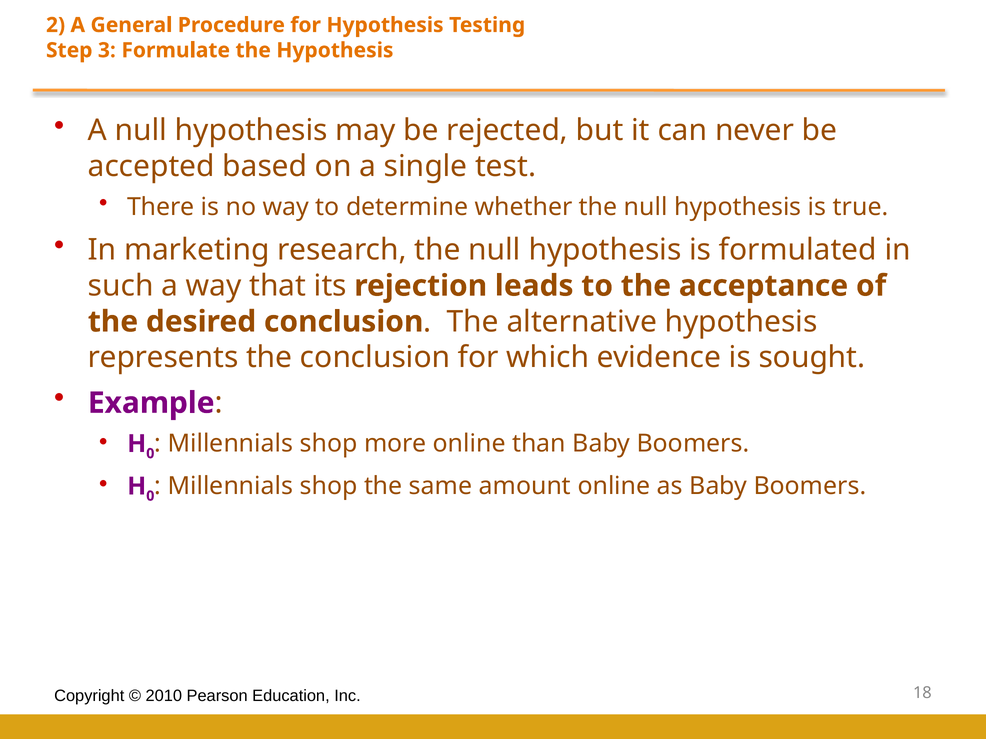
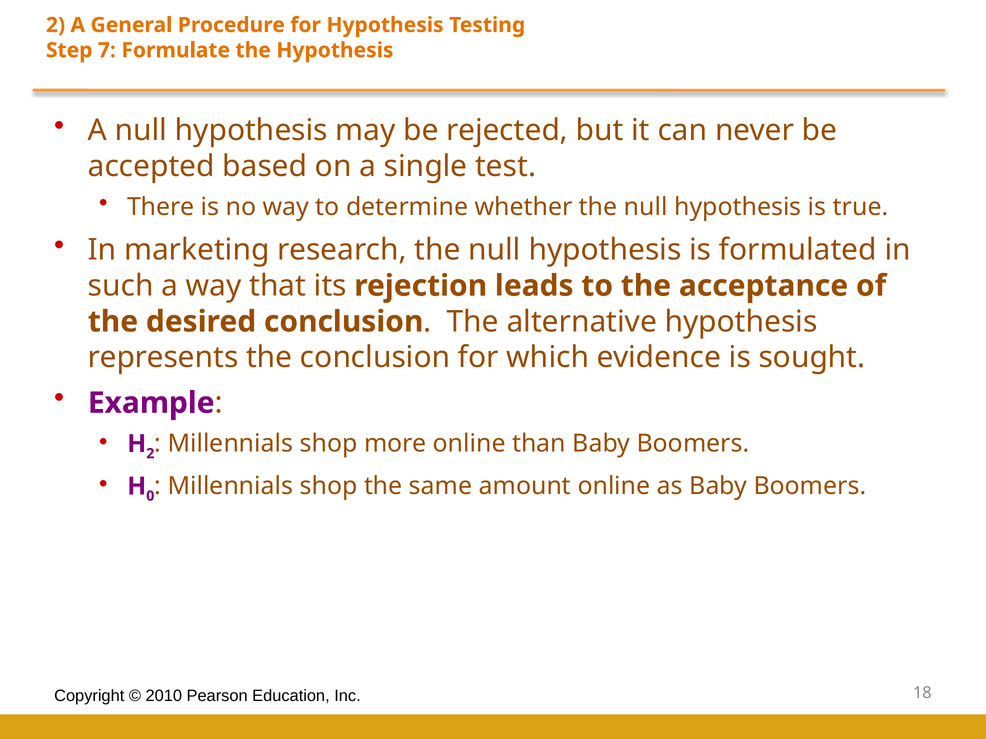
3: 3 -> 7 (107, 50)
0: 0 -> 2 (150, 454)
